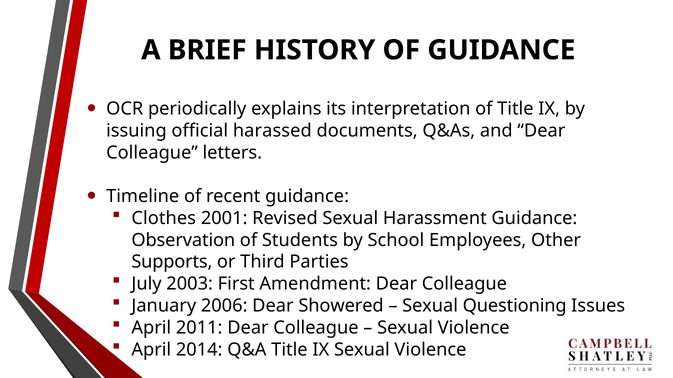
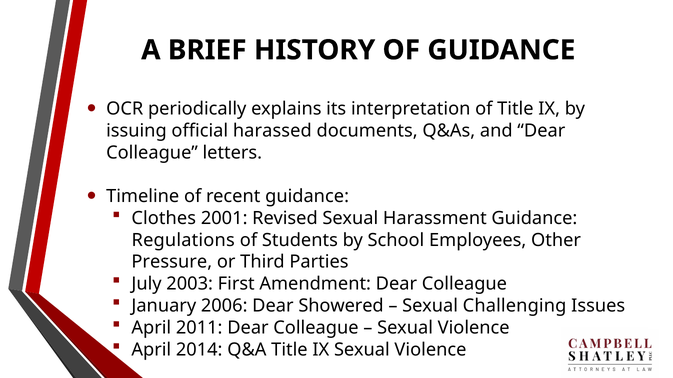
Observation: Observation -> Regulations (183, 240)
Supports: Supports -> Pressure (172, 262)
Questioning: Questioning -> Challenging (515, 306)
